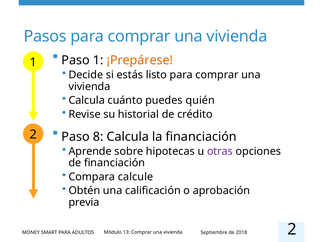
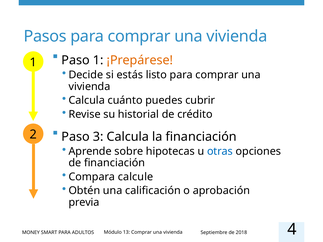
quién: quién -> cubrir (200, 101)
8: 8 -> 3 (98, 137)
otras colour: purple -> blue (220, 151)
2: 2 -> 4 (292, 230)
